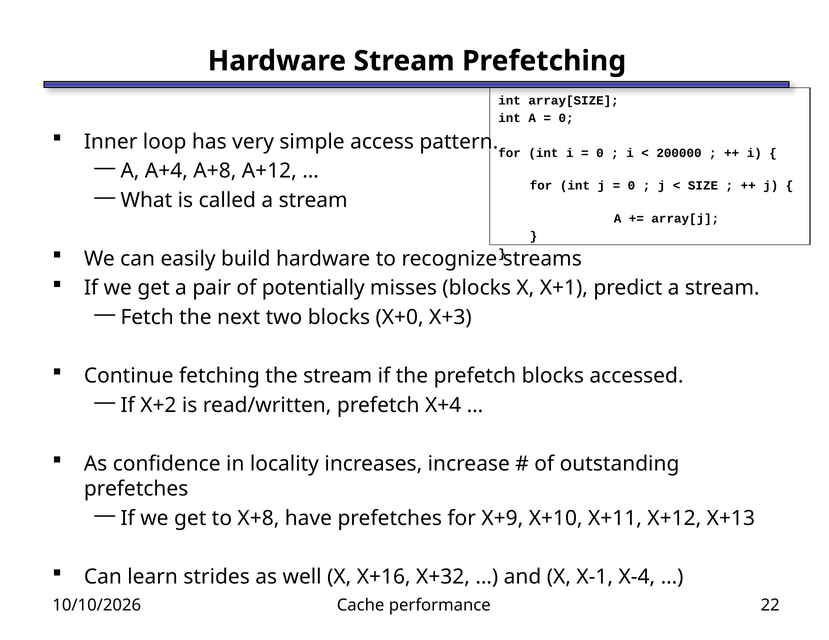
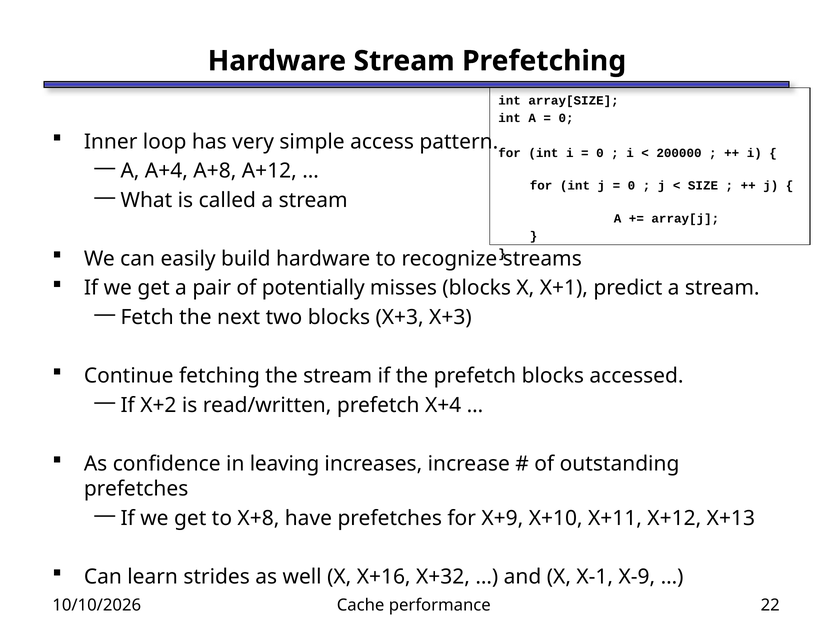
blocks X+0: X+0 -> X+3 (400, 318)
locality: locality -> leaving (285, 464)
X-4: X-4 -> X-9 (637, 577)
